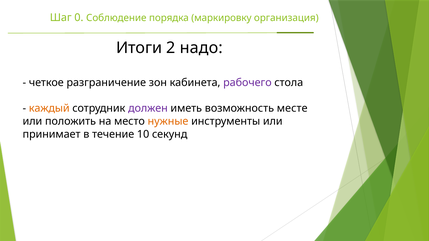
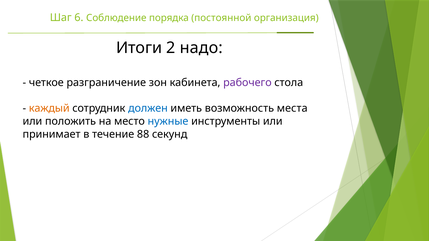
0: 0 -> 6 (79, 18)
маркировку: маркировку -> постоянной (221, 18)
должен colour: purple -> blue (148, 109)
месте: месте -> места (292, 109)
нужные colour: orange -> blue (168, 121)
10: 10 -> 88 (143, 134)
